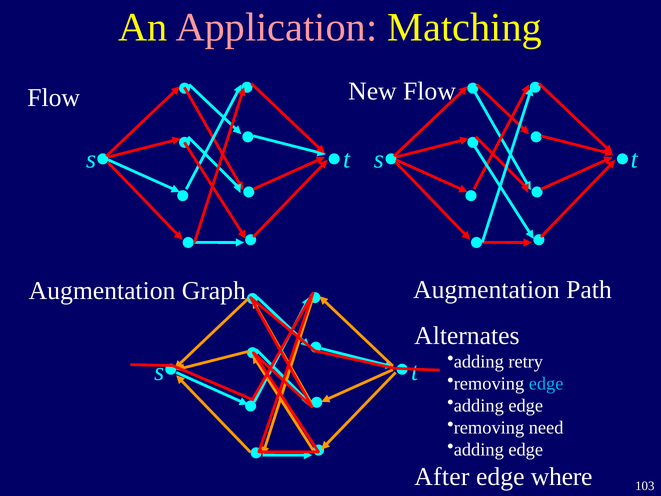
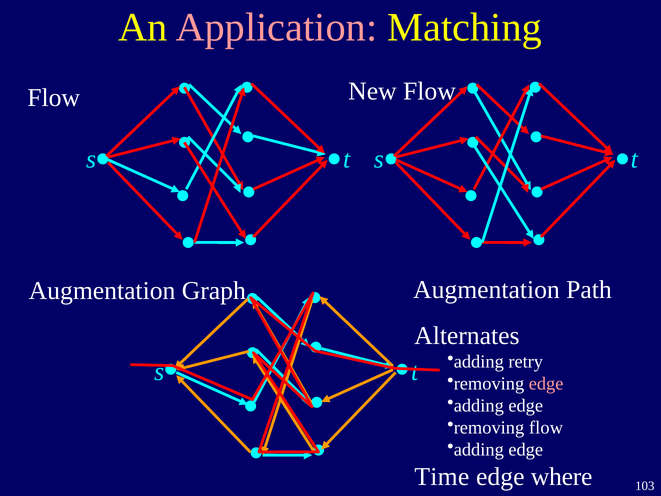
edge colour: light blue -> pink (546, 383)
removing need: need -> flow (546, 428)
After: After -> Time (442, 477)
